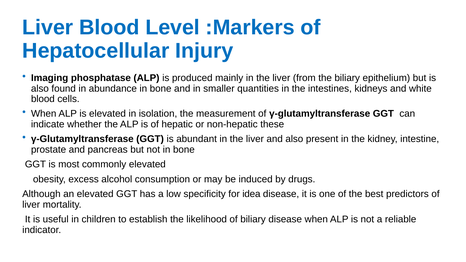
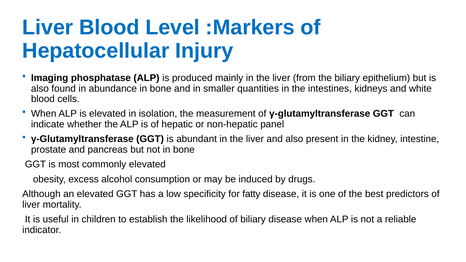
these: these -> panel (272, 124)
idea: idea -> fatty (251, 194)
